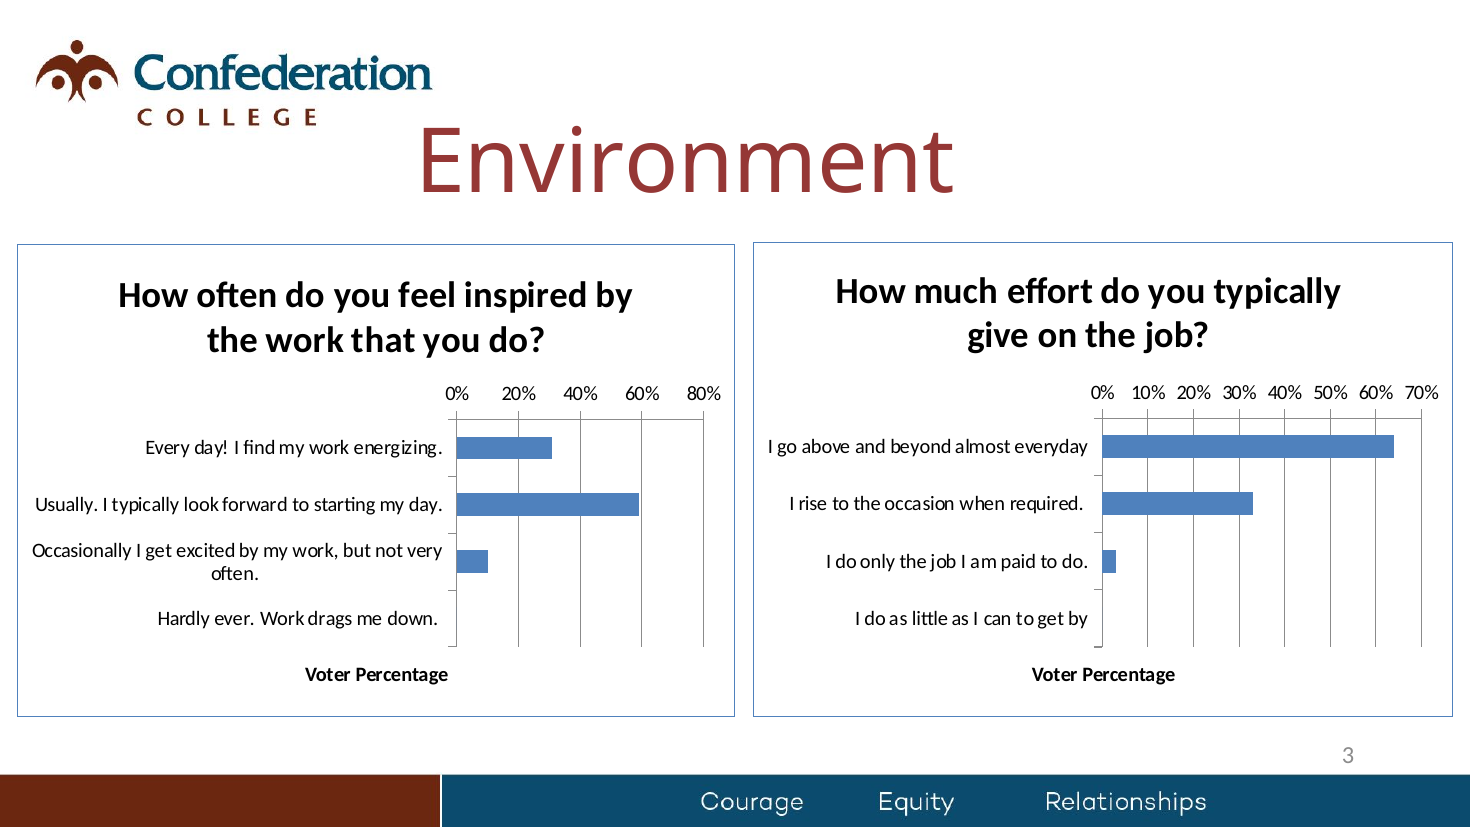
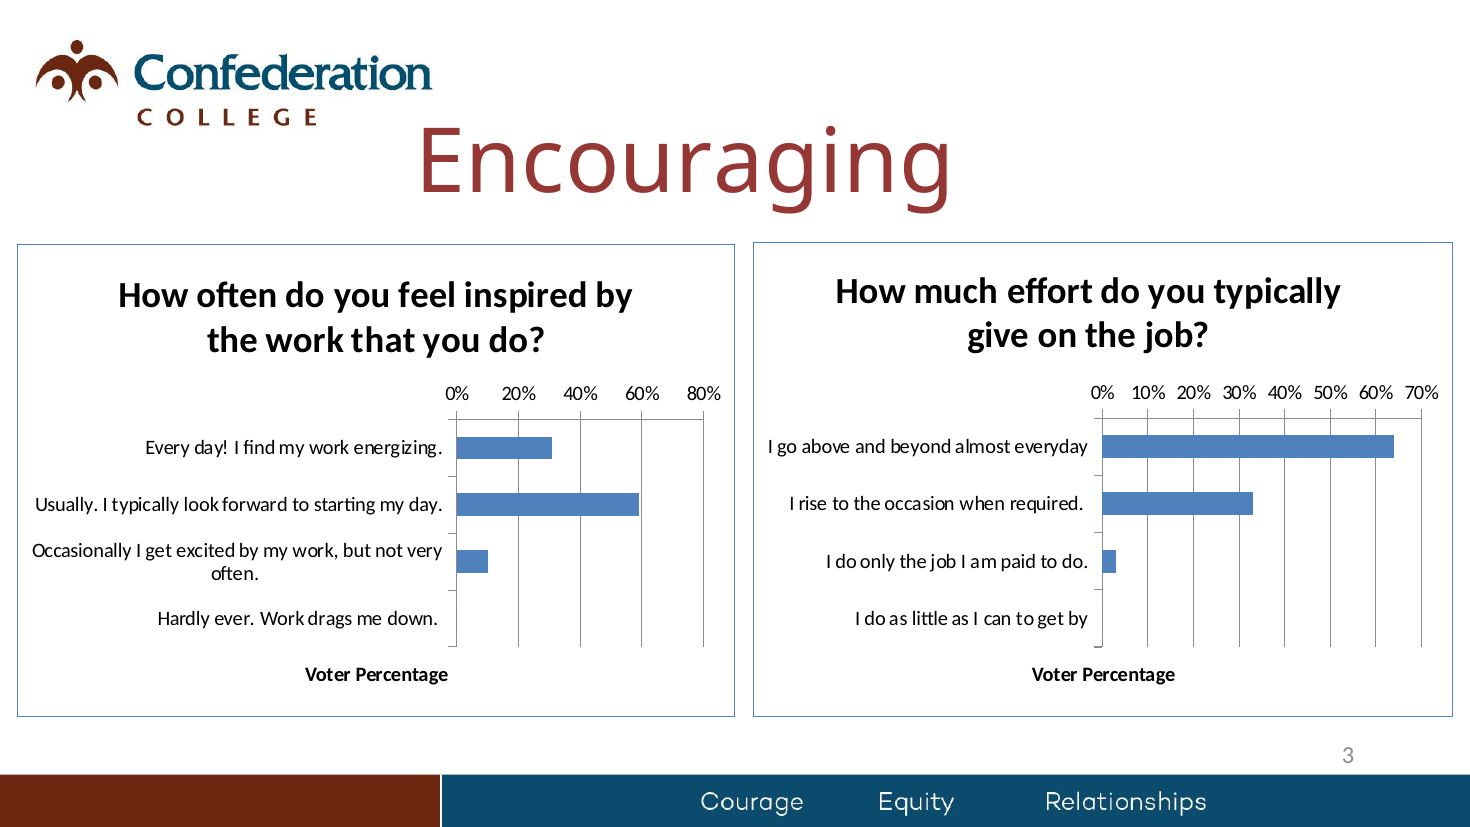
Environment: Environment -> Encouraging (685, 162)
